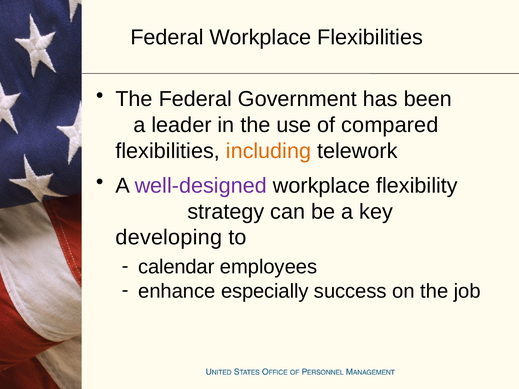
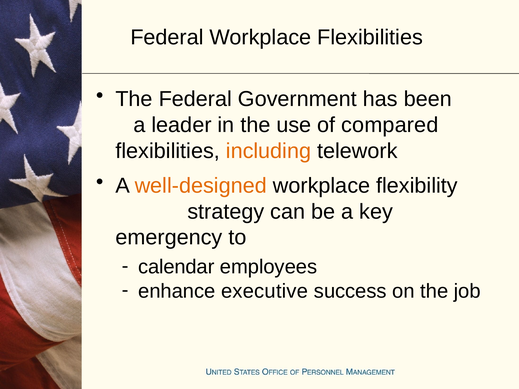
well-designed colour: purple -> orange (201, 186)
developing: developing -> emergency (169, 238)
especially: especially -> executive (265, 291)
